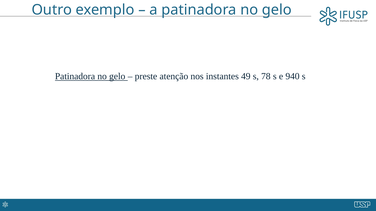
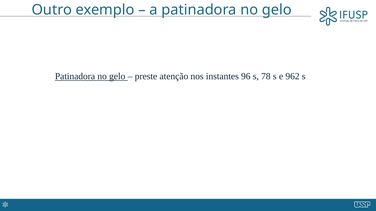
49: 49 -> 96 (246, 77)
940: 940 -> 962 (293, 77)
